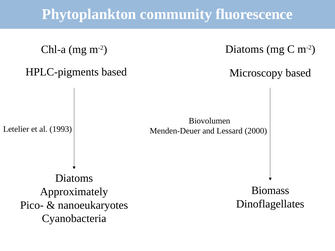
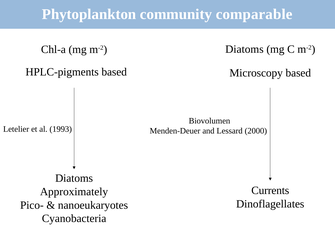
fluorescence: fluorescence -> comparable (254, 14)
Biomass: Biomass -> Currents (270, 191)
